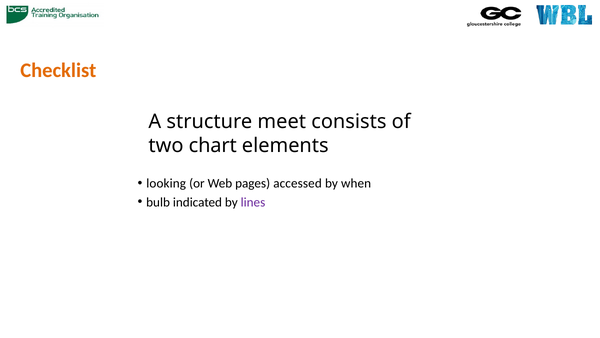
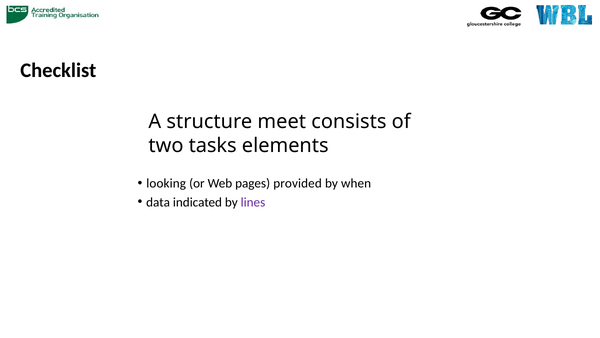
Checklist colour: orange -> black (58, 70)
chart: chart -> tasks (213, 145)
accessed: accessed -> provided (298, 183)
bulb: bulb -> data (158, 202)
